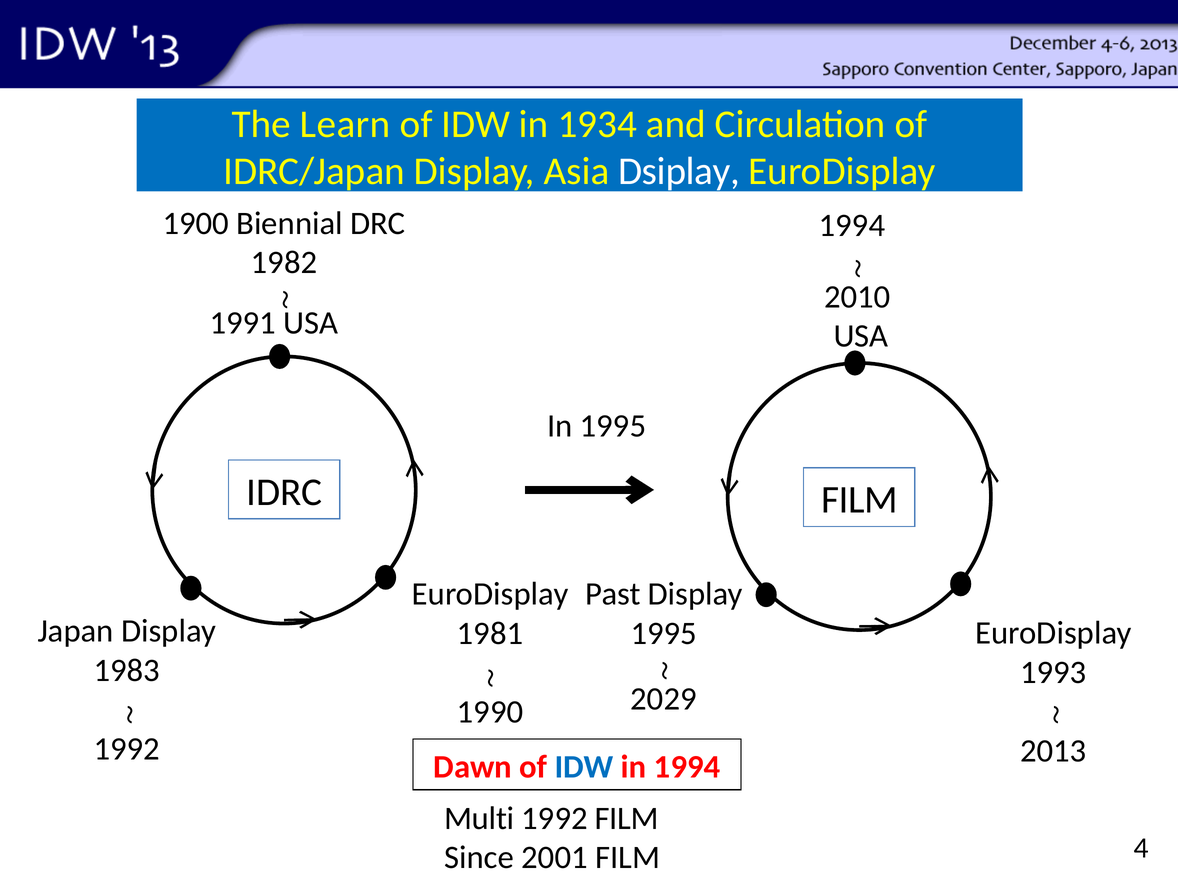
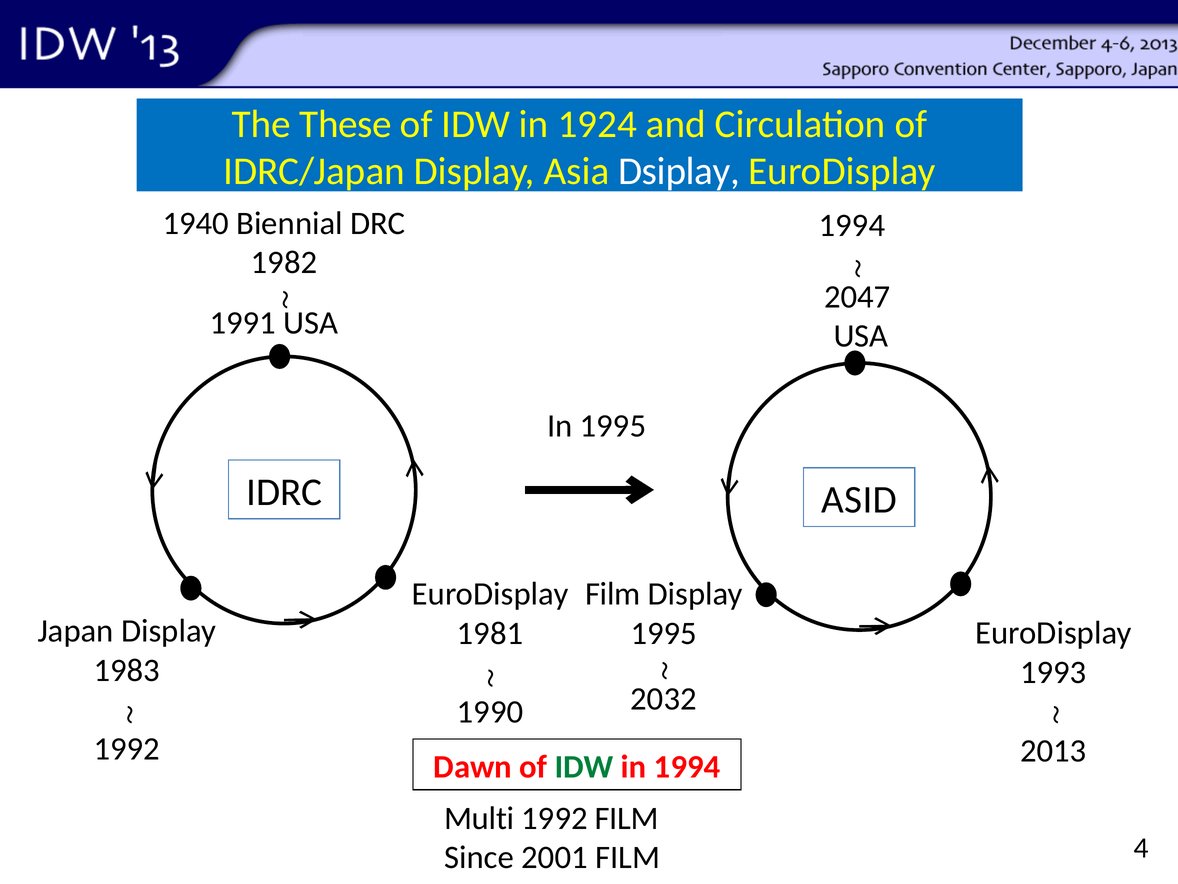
Learn: Learn -> These (346, 124)
1934: 1934 -> 1924 (597, 124)
1900: 1900 -> 1940 (196, 223)
2010: 2010 -> 2047 (857, 297)
IDRC FILM: FILM -> ASID (859, 500)
Past: Past -> Film (613, 594)
2029: 2029 -> 2032 (664, 699)
IDW colour: blue -> green (584, 766)
